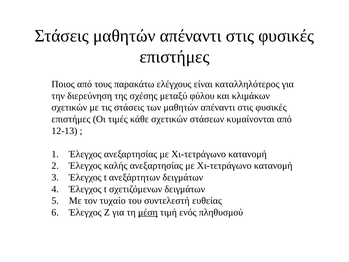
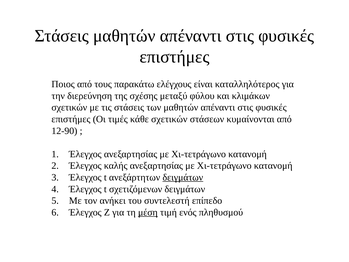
12-13: 12-13 -> 12-90 (64, 131)
δειγμάτων underline: none -> present (183, 177)
τυχαίο: τυχαίο -> ανήκει (113, 201)
ευθείας: ευθείας -> επίπεδο (207, 201)
